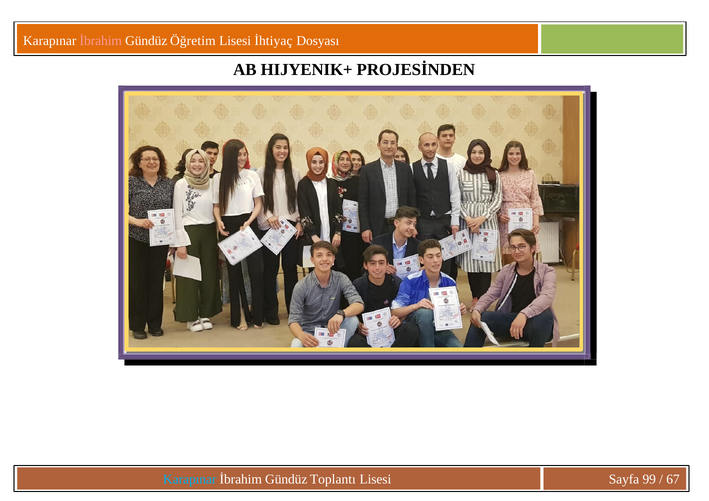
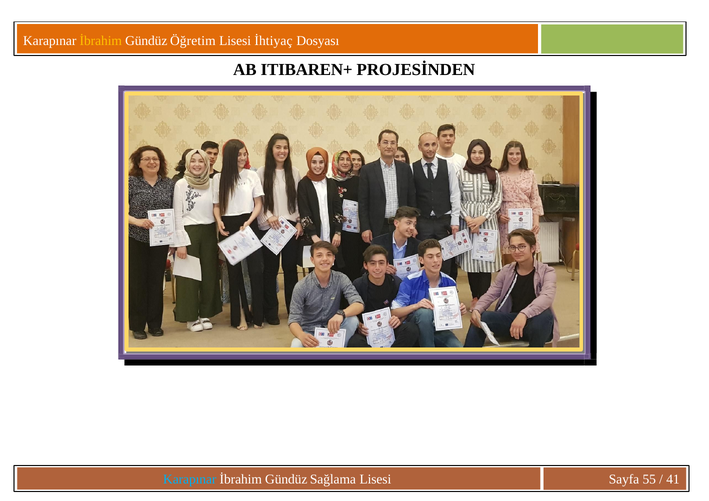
İbrahim colour: pink -> yellow (101, 41)
HIJYENIK+: HIJYENIK+ -> ITIBAREN+ (307, 70)
Toplantı: Toplantı -> Sağlama (333, 480)
99: 99 -> 55 (649, 480)
67: 67 -> 41 (673, 480)
